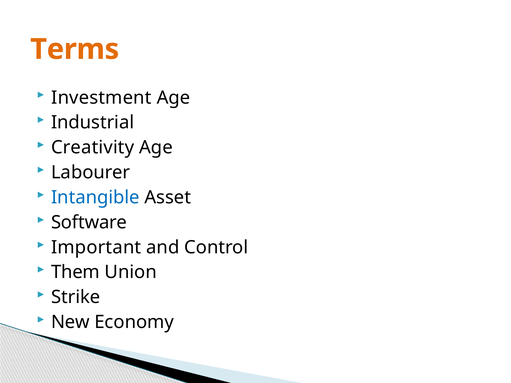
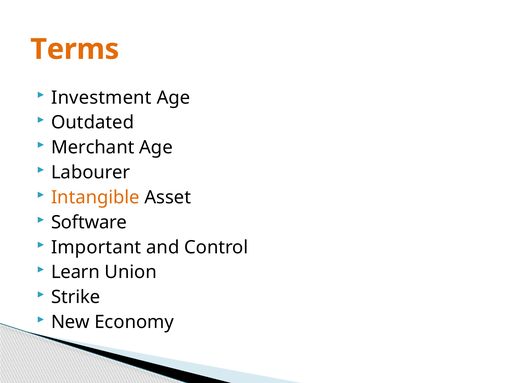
Industrial: Industrial -> Outdated (93, 123)
Creativity: Creativity -> Merchant (93, 148)
Intangible colour: blue -> orange (95, 198)
Them: Them -> Learn (75, 272)
